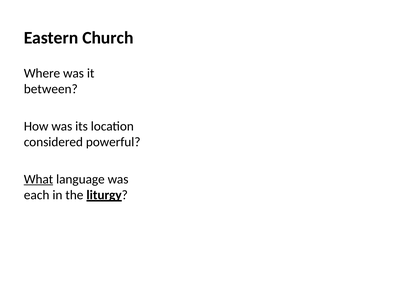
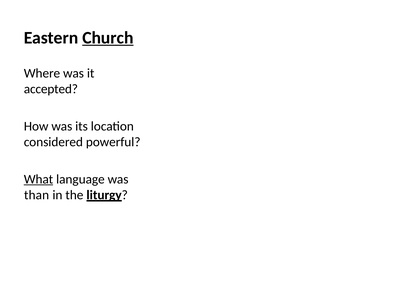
Church underline: none -> present (108, 38)
between: between -> accepted (51, 89)
each: each -> than (37, 195)
